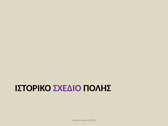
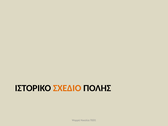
ΣΧΕΔΙΟ colour: purple -> orange (67, 88)
